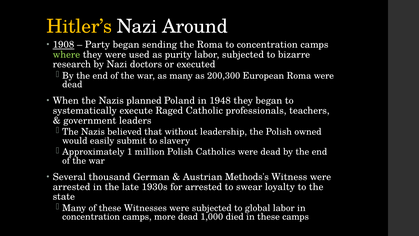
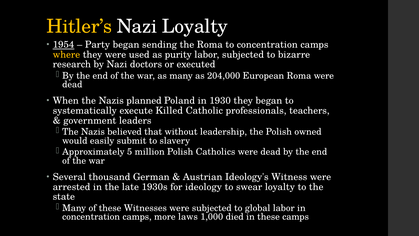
Nazi Around: Around -> Loyalty (195, 26)
1908: 1908 -> 1954 (63, 45)
where colour: light green -> yellow (66, 55)
200,300: 200,300 -> 204,000 (224, 76)
1948: 1948 -> 1930 (220, 101)
Raged: Raged -> Killed (169, 111)
1: 1 -> 5 (130, 152)
Methods's: Methods's -> Ideology's (247, 177)
for arrested: arrested -> ideology (204, 187)
more dead: dead -> laws (188, 217)
